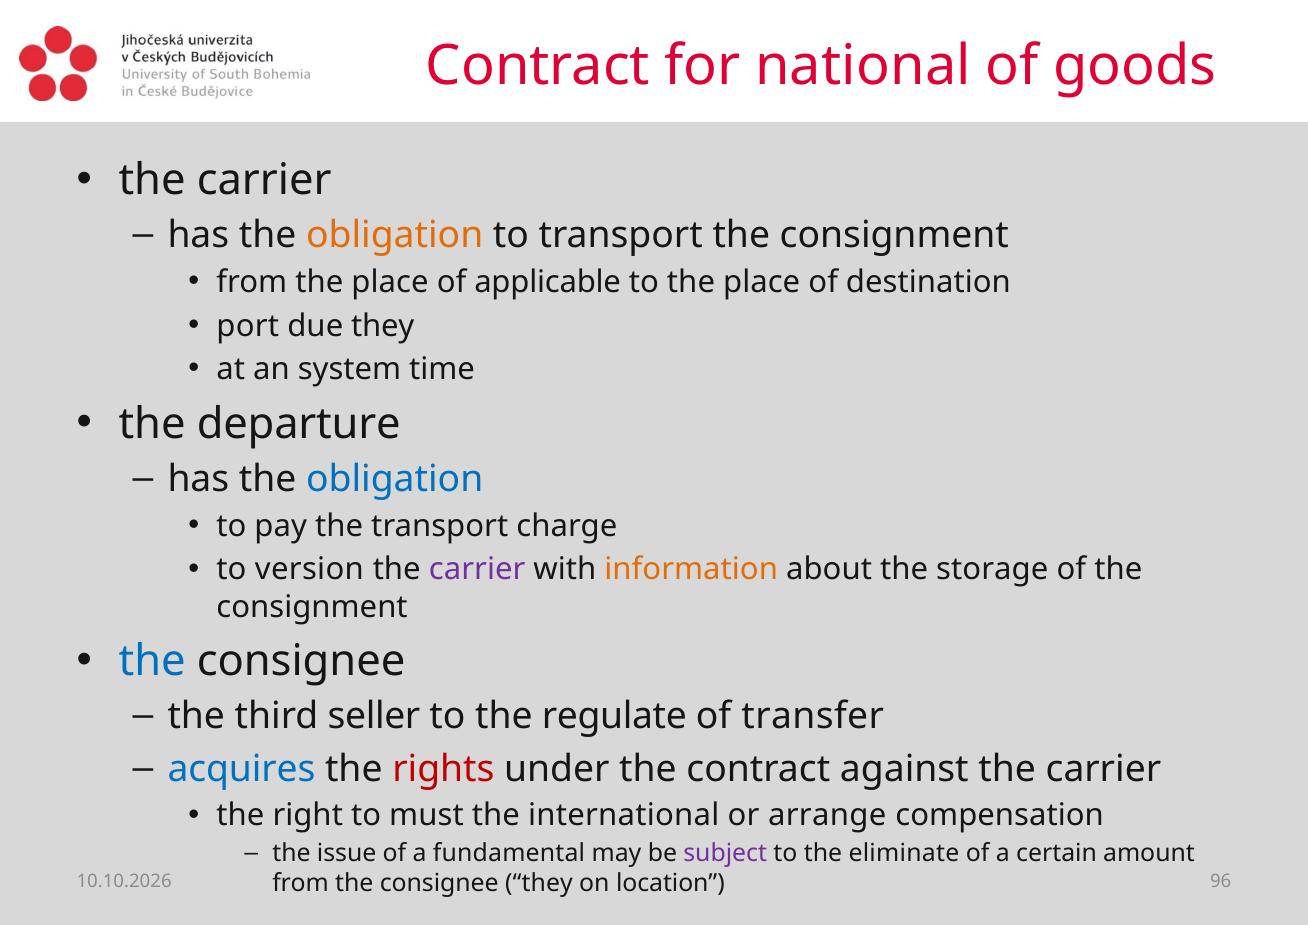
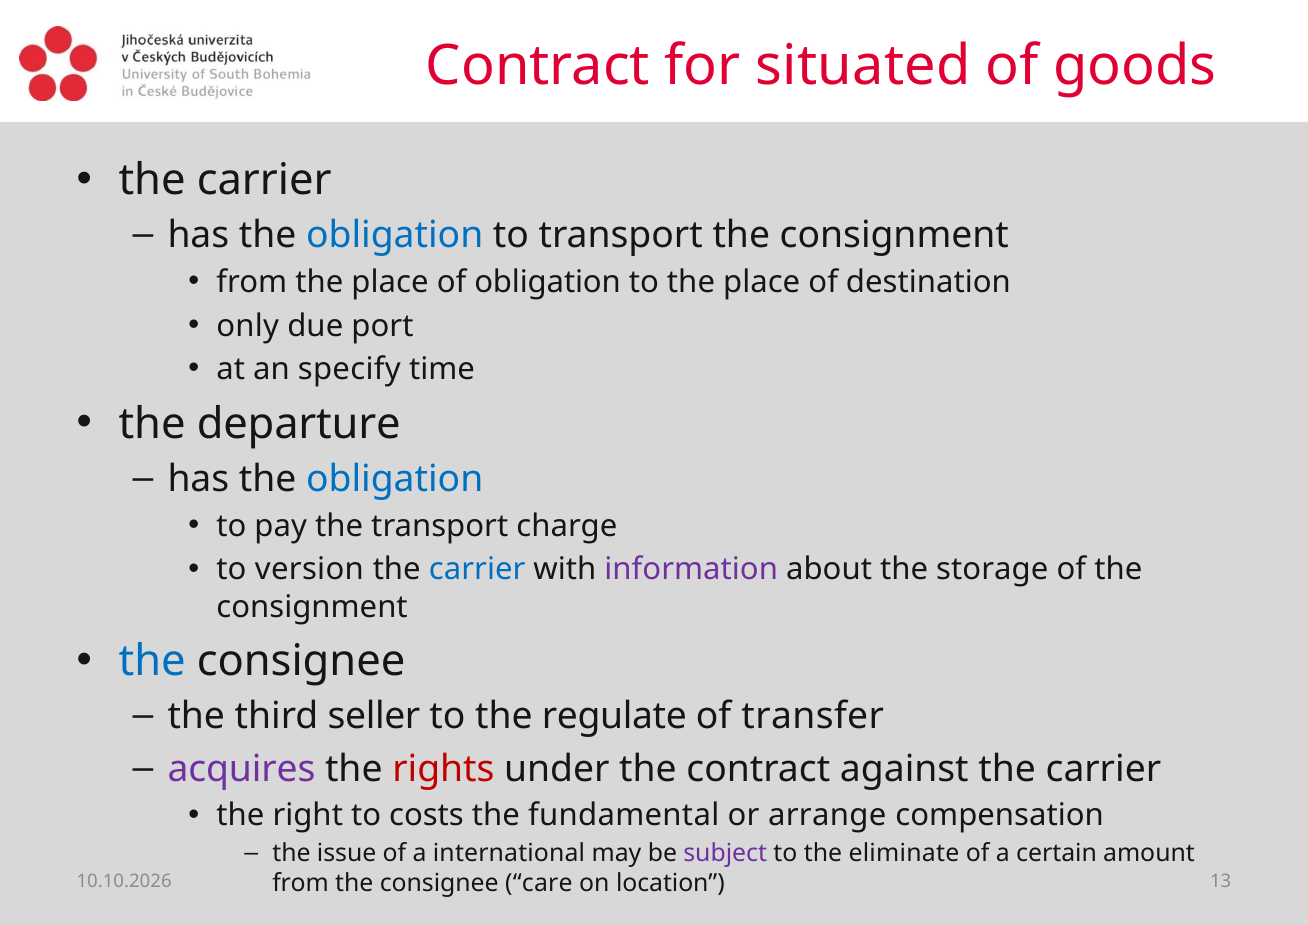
national: national -> situated (863, 66)
obligation colour: orange -> blue (395, 236)
of applicable: applicable -> obligation (548, 282)
port: port -> only (248, 326)
due they: they -> port (383, 326)
system: system -> specify (349, 369)
carrier colour: purple -> blue (477, 569)
information colour: orange -> purple (691, 569)
acquires colour: blue -> purple (241, 769)
must: must -> costs (427, 816)
international: international -> fundamental (624, 816)
fundamental: fundamental -> international (509, 854)
96: 96 -> 13 (1221, 882)
consignee they: they -> care (539, 883)
